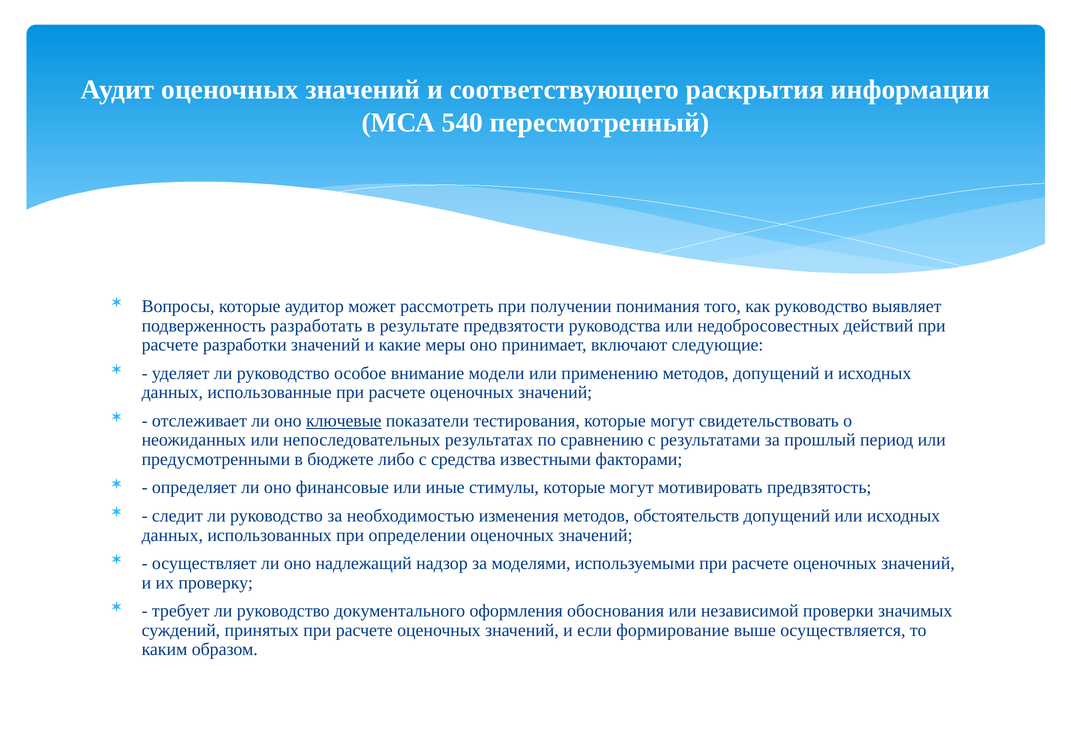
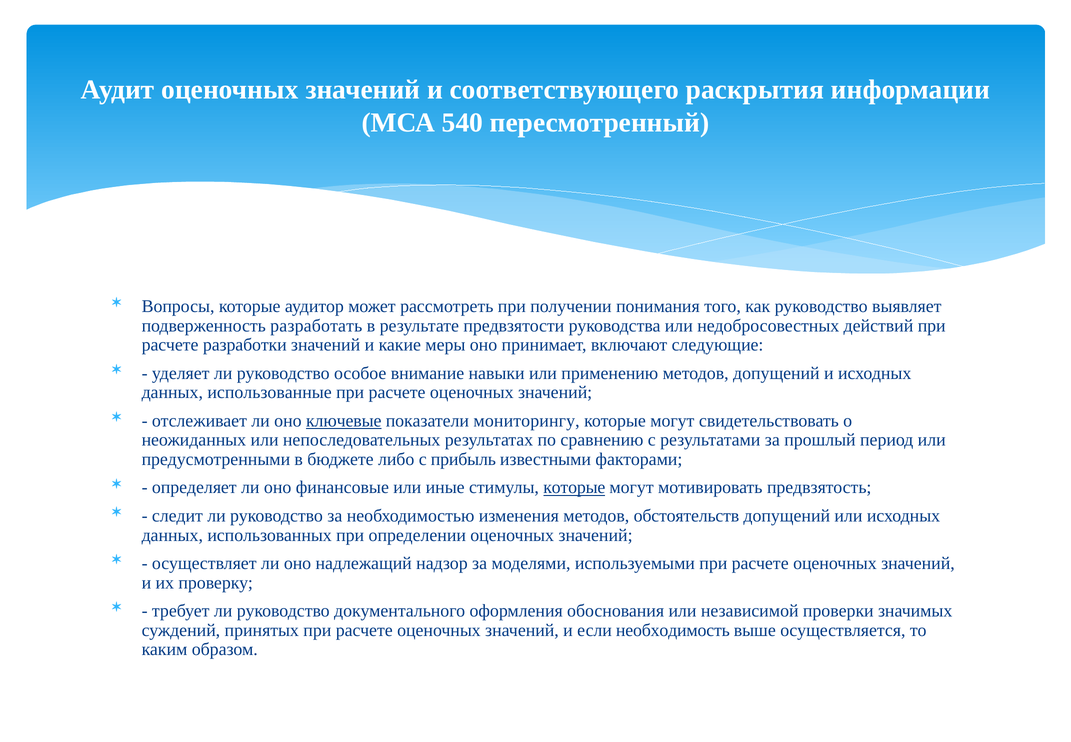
модели: модели -> навыки (497, 373)
тестирования: тестирования -> мониторингу (527, 420)
средства: средства -> прибыль (463, 459)
которые underline: none -> present (574, 487)
формирование: формирование -> необходимость (673, 630)
